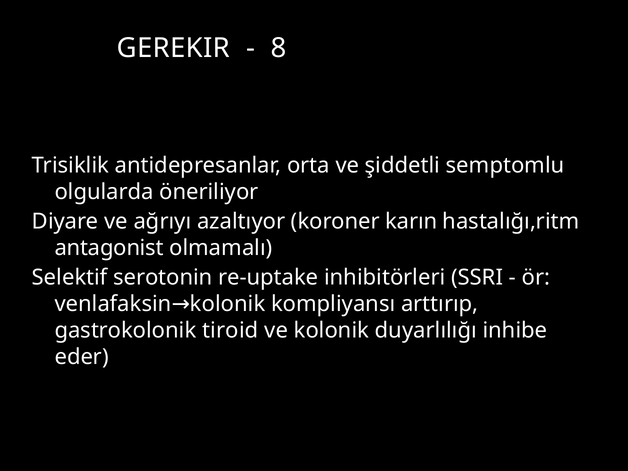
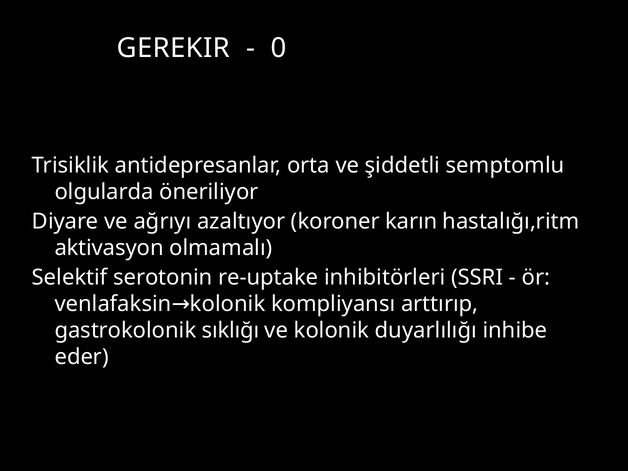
8: 8 -> 0 (279, 48)
antagonist: antagonist -> aktivasyon (109, 248)
tiroid: tiroid -> sıklığı (231, 331)
